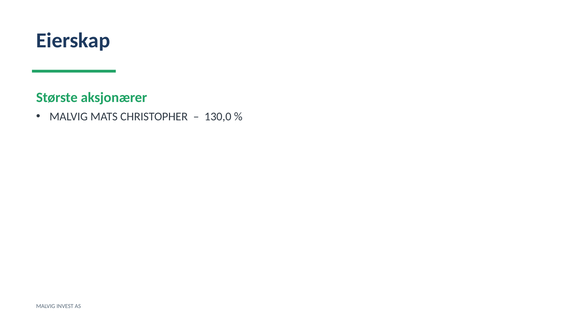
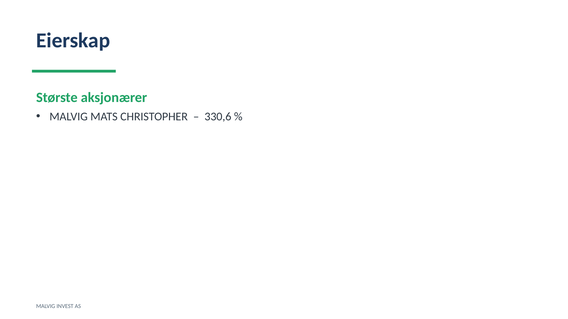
130,0: 130,0 -> 330,6 (218, 117)
